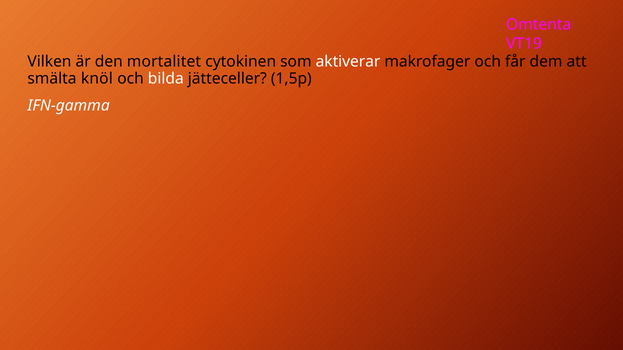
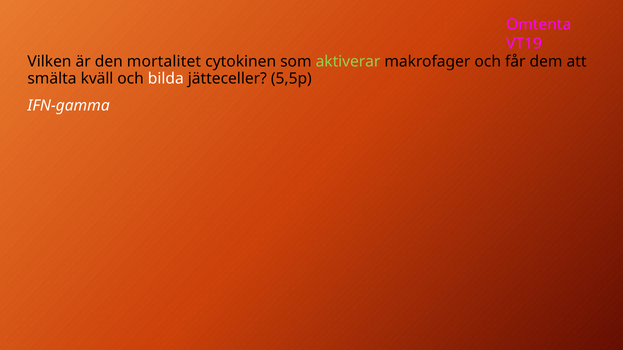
aktiverar colour: white -> light green (348, 62)
knöl: knöl -> kväll (97, 79)
1,5p: 1,5p -> 5,5p (291, 79)
